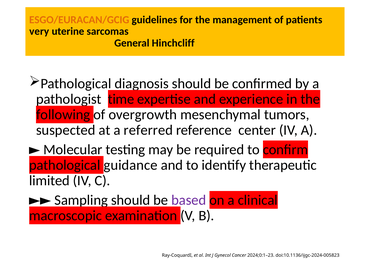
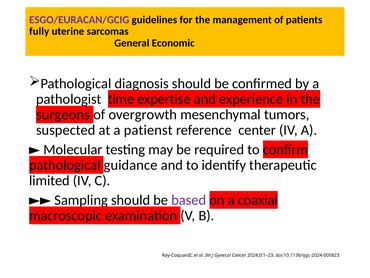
ESGO/EURACAN/GCIG colour: orange -> purple (79, 20)
very: very -> fully (39, 31)
Hinchcliff: Hinchcliff -> Economic (173, 43)
following: following -> surgeons (63, 114)
referred: referred -> patienst (148, 130)
clinical: clinical -> coaxial (258, 200)
